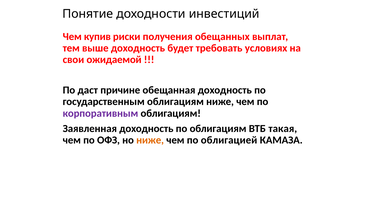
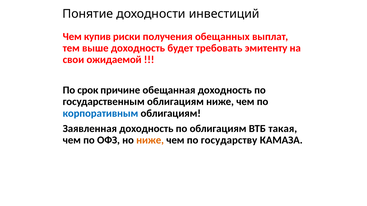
условиях: условиях -> эмитенту (266, 48)
даст: даст -> срок (88, 90)
корпоративным colour: purple -> blue (100, 113)
облигацией: облигацией -> государству (229, 140)
